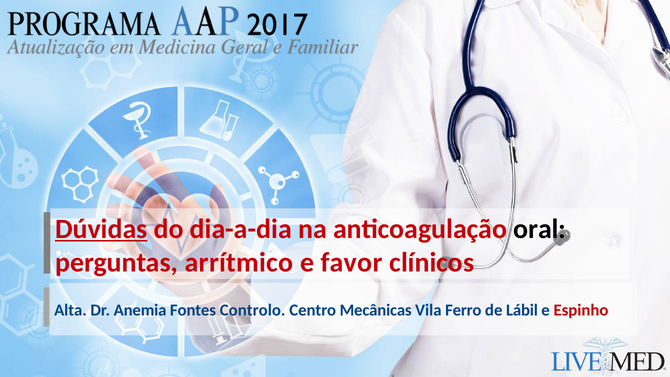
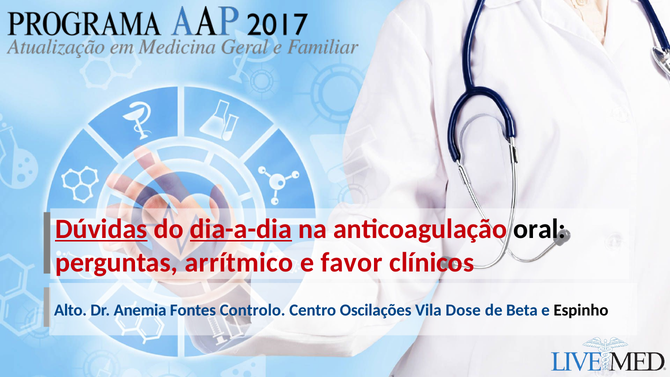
dia-a-dia underline: none -> present (241, 229)
Alta: Alta -> Alto (71, 310)
Mecânicas: Mecânicas -> Oscilações (376, 310)
Ferro: Ferro -> Dose (463, 310)
Lábil: Lábil -> Beta (522, 310)
Espinho colour: red -> black (581, 310)
